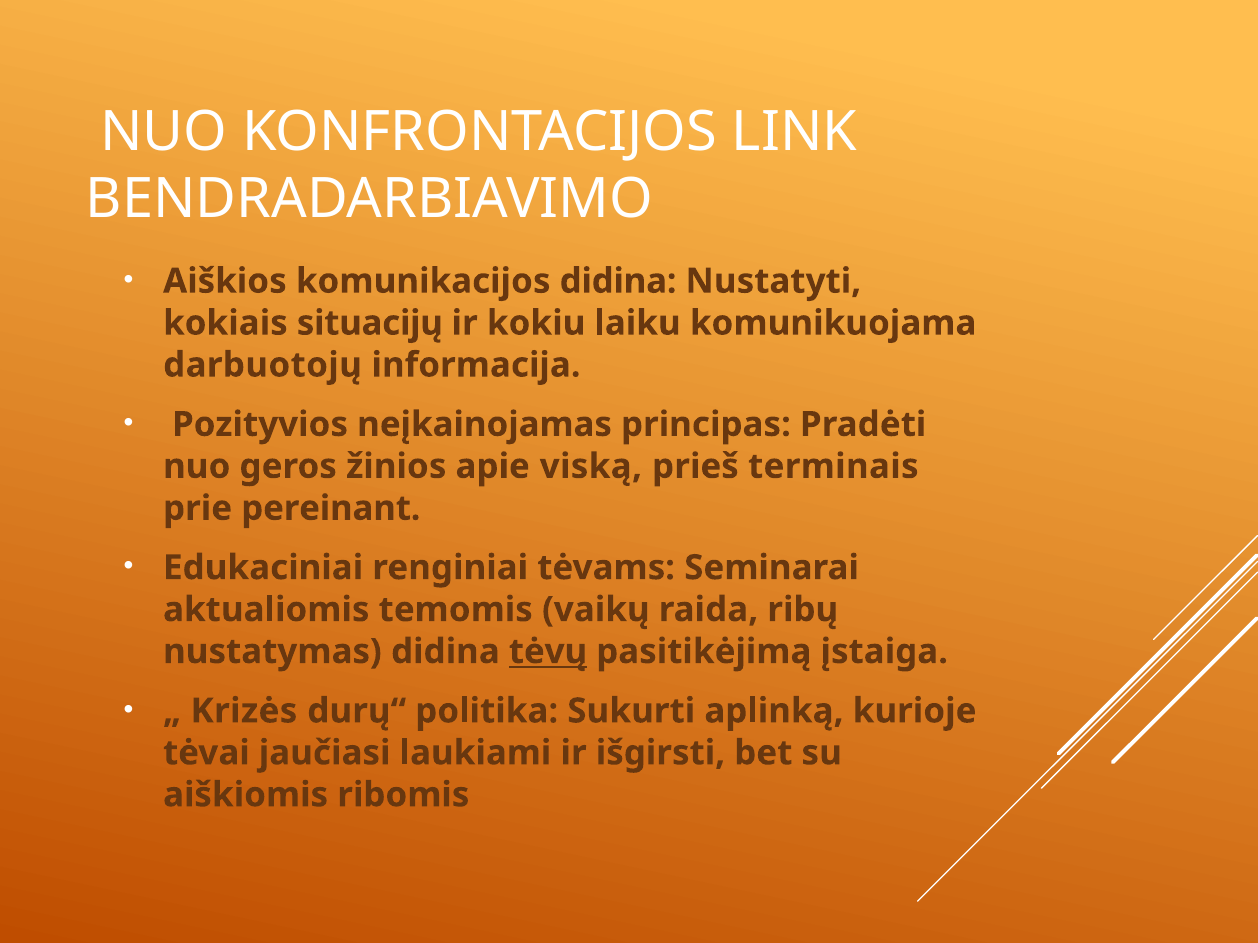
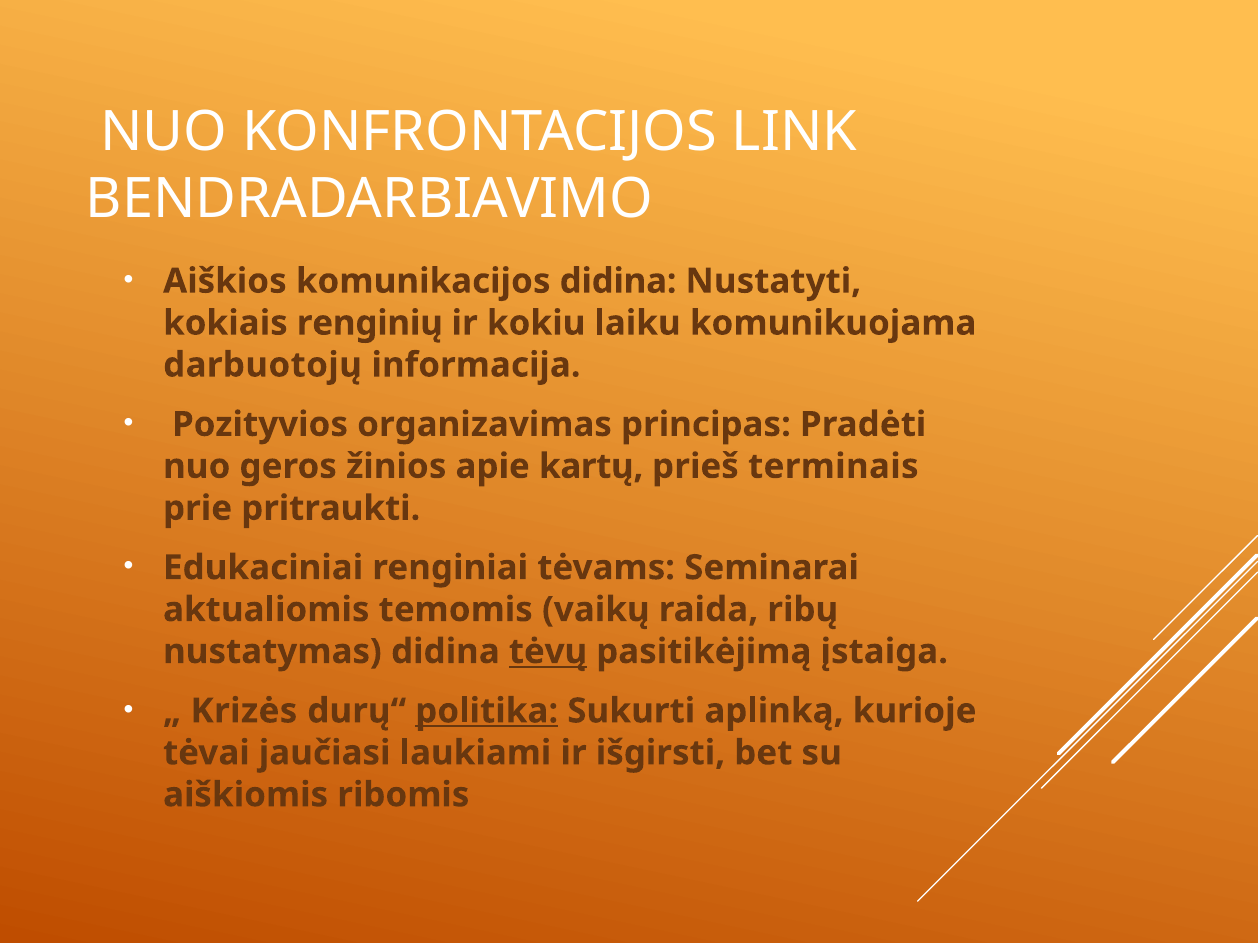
situacijų: situacijų -> renginių (370, 323)
neįkainojamas: neįkainojamas -> organizavimas (485, 425)
viską: viską -> kartų (591, 467)
pereinant: pereinant -> pritraukti (331, 509)
politika underline: none -> present (487, 711)
